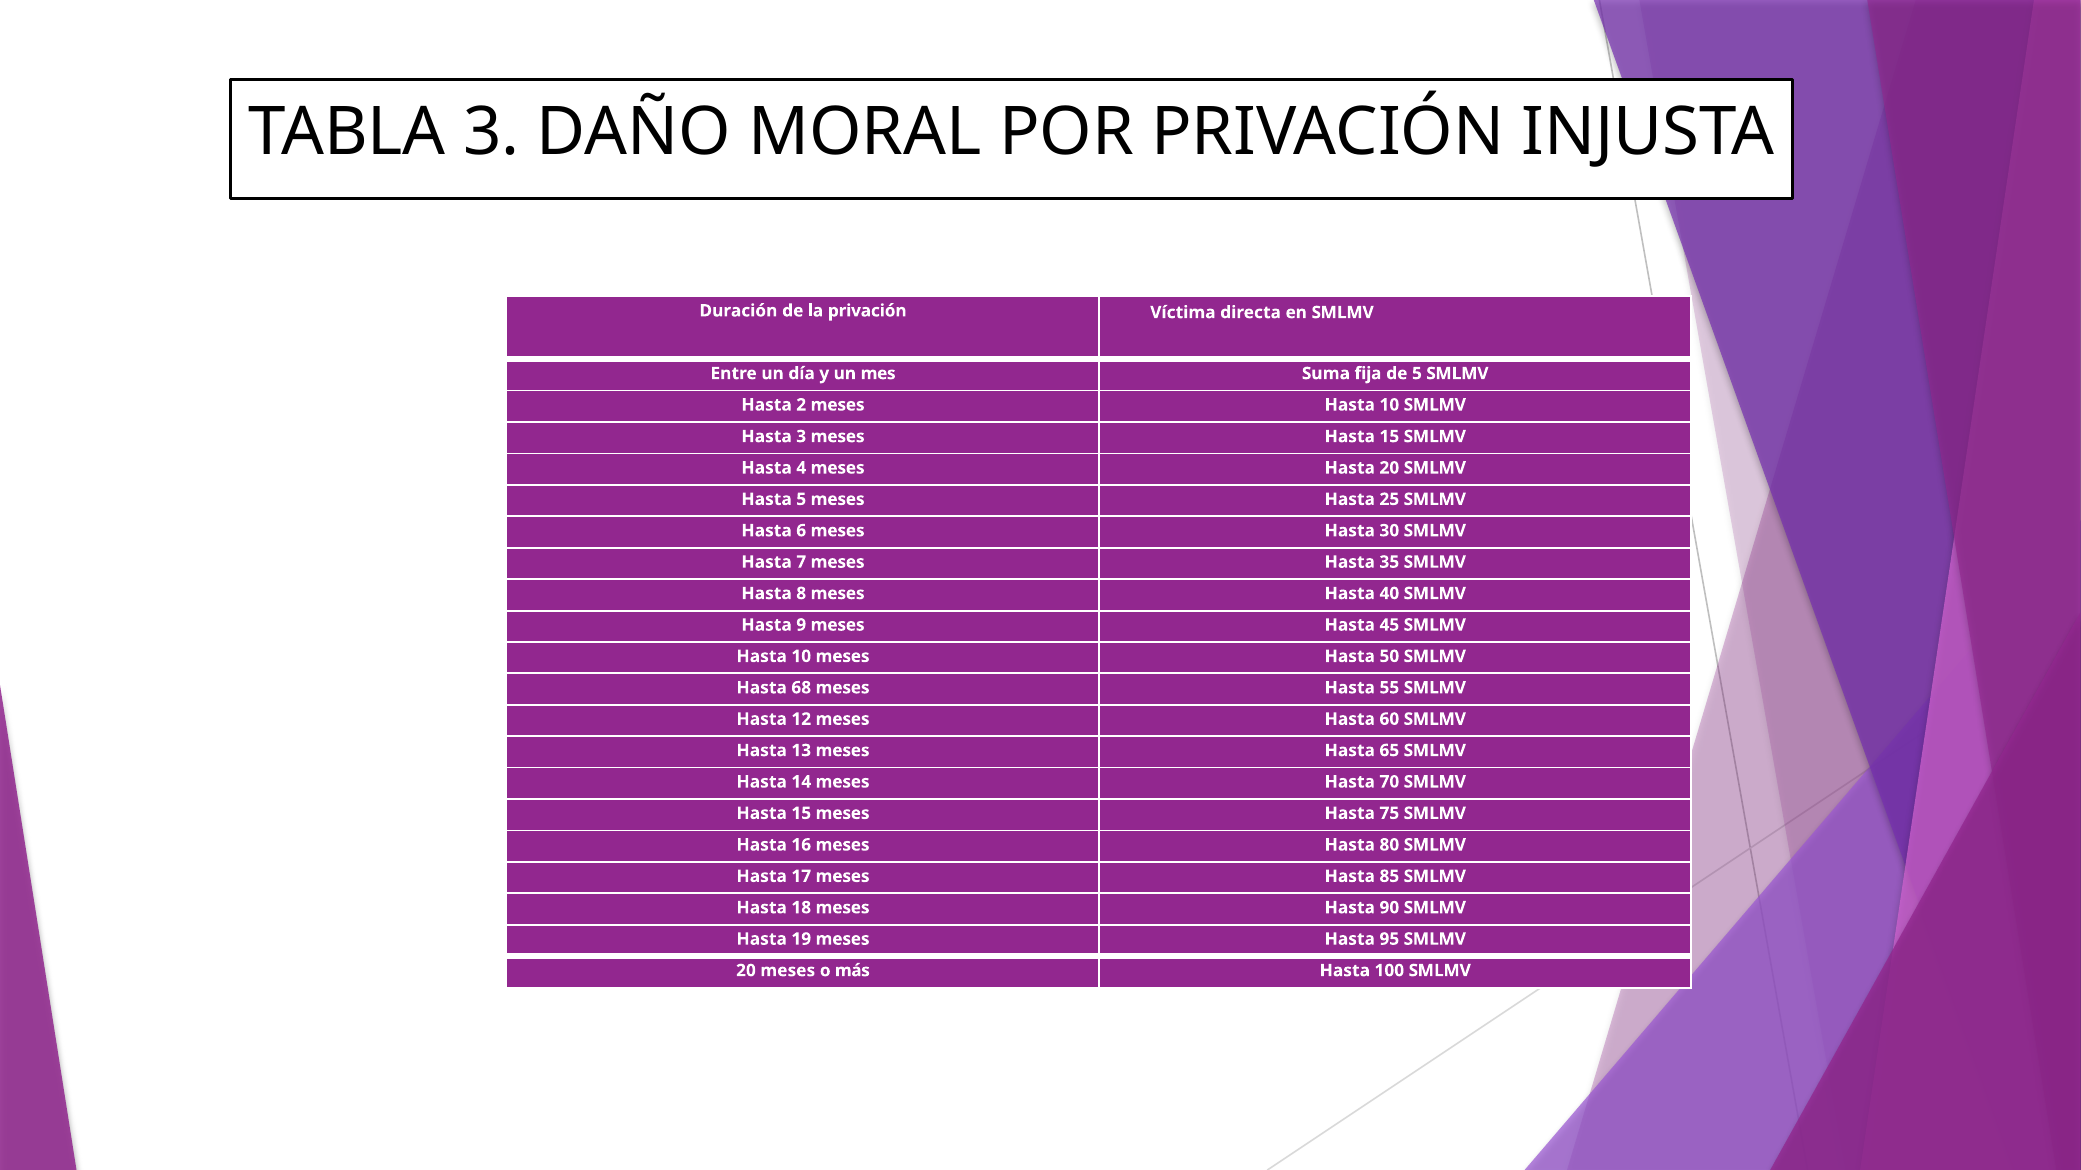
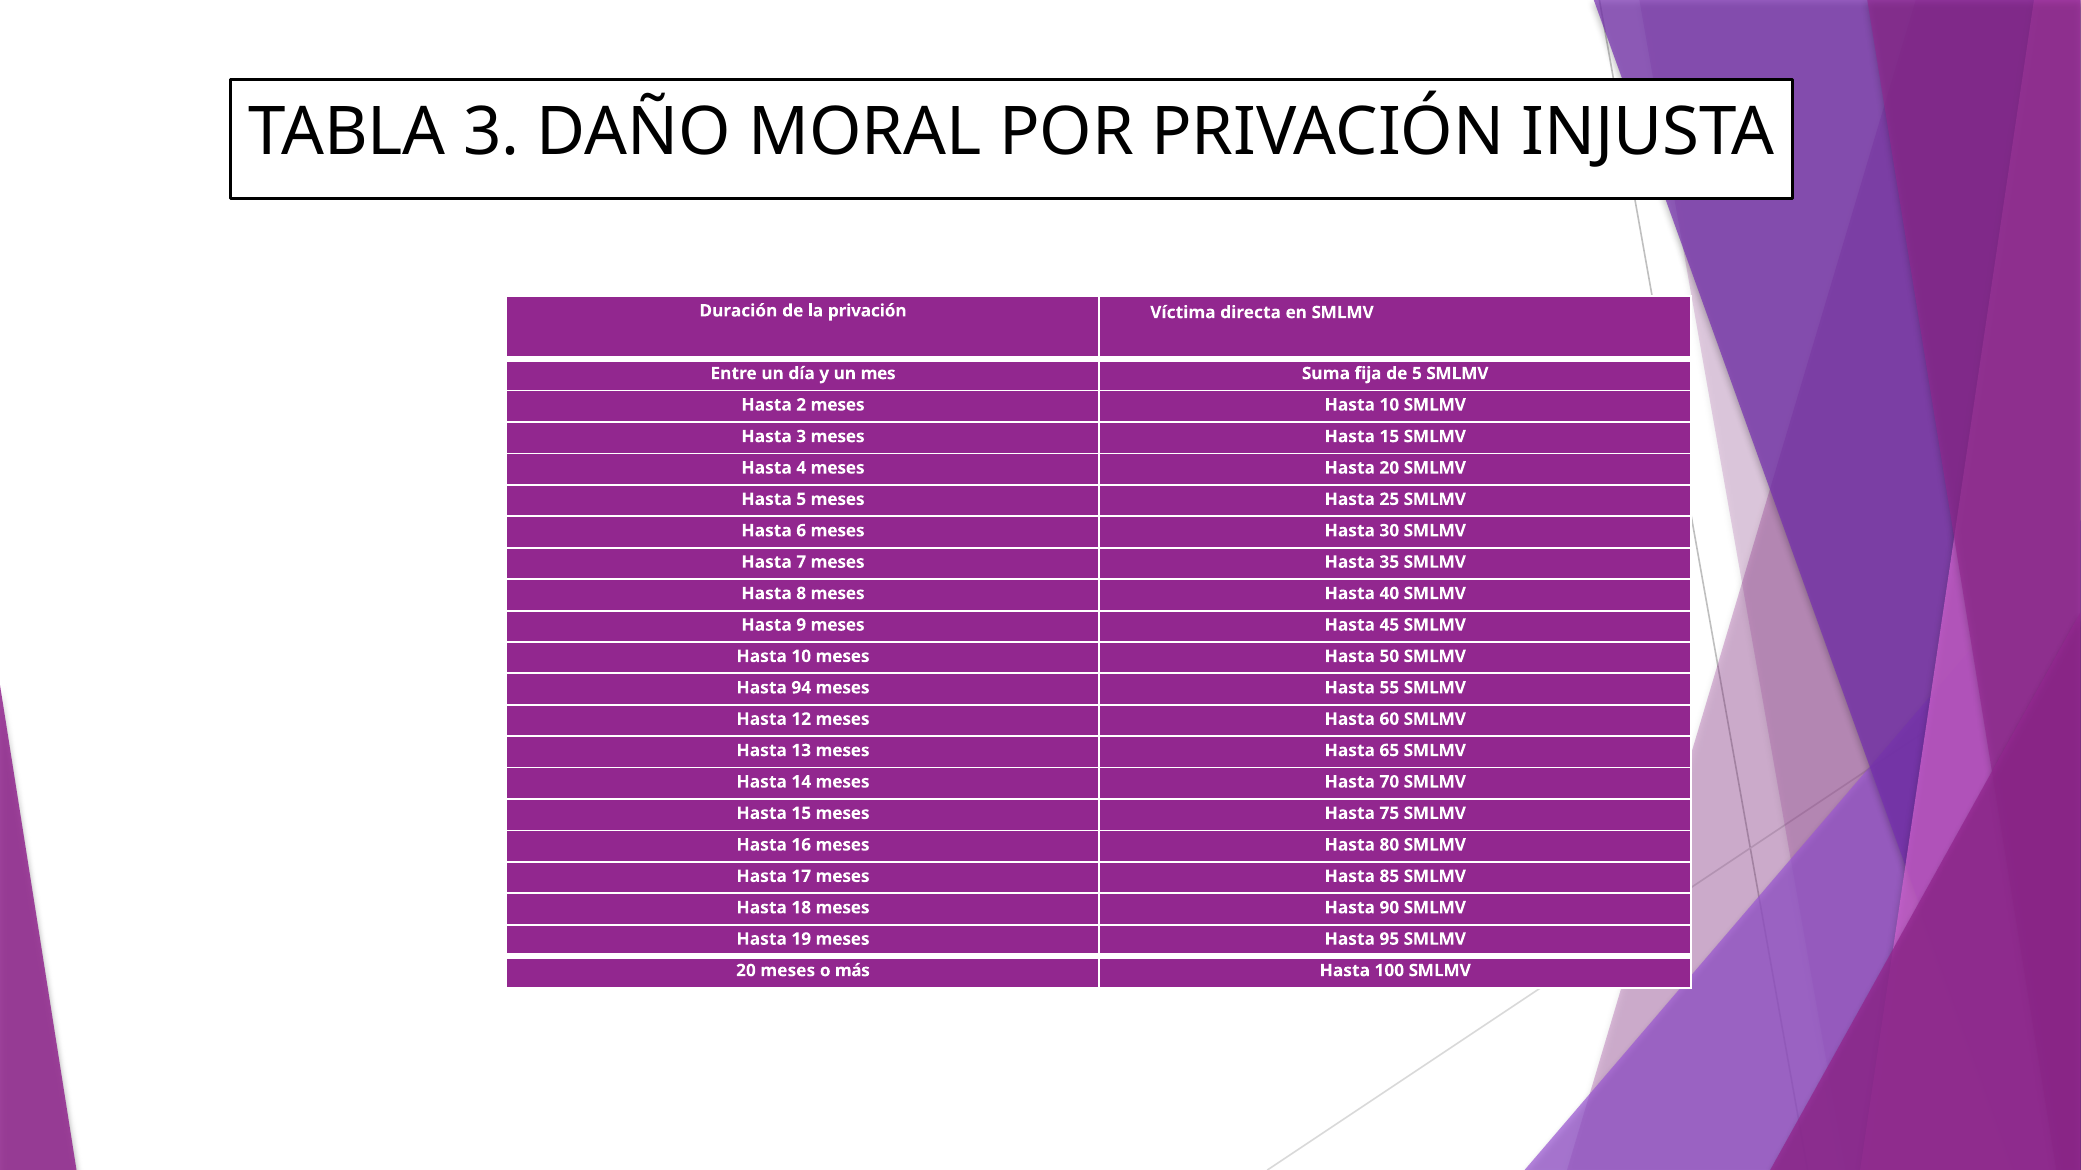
68: 68 -> 94 (801, 688)
